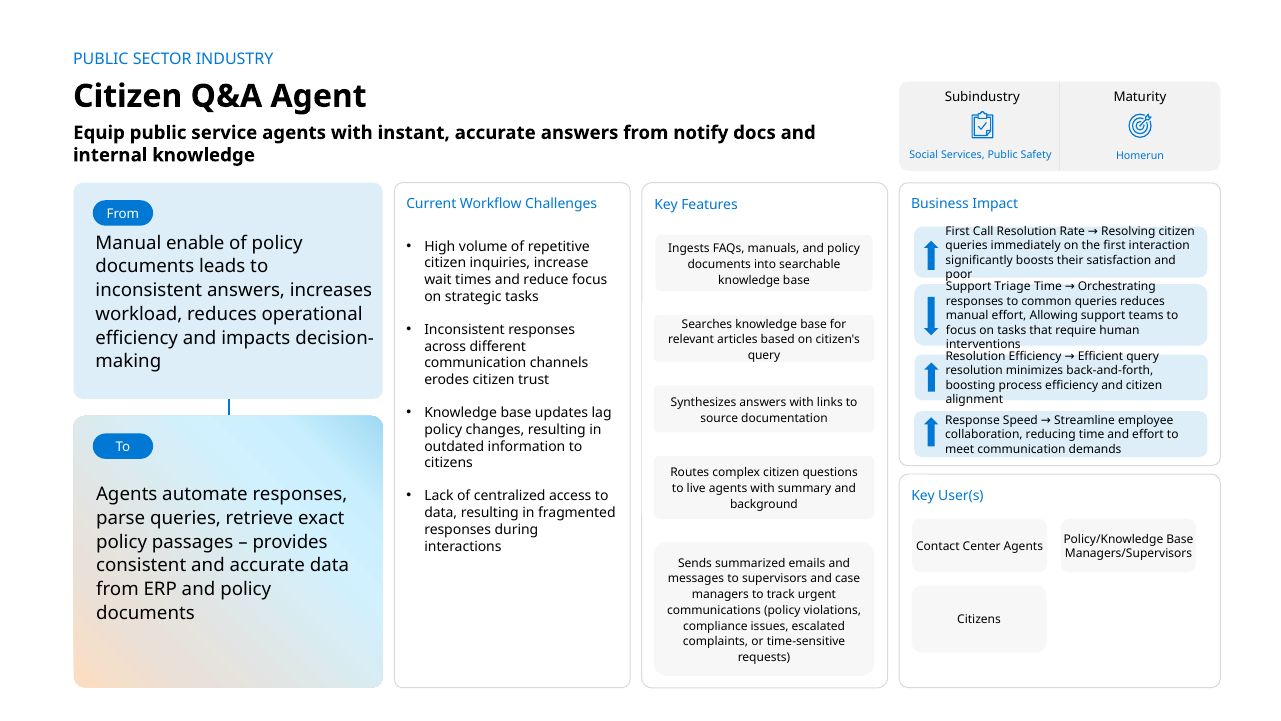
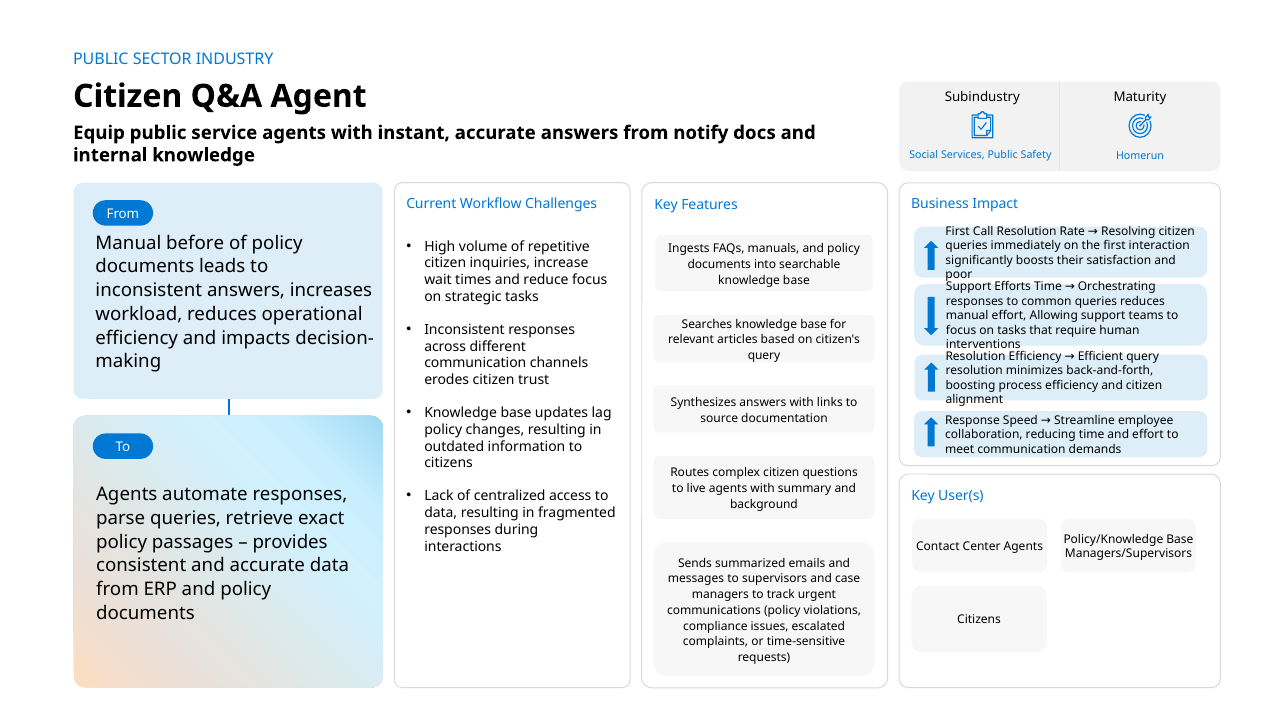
enable: enable -> before (195, 243)
Triage: Triage -> Efforts (1013, 287)
